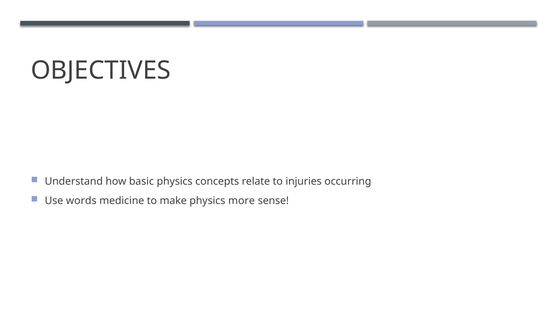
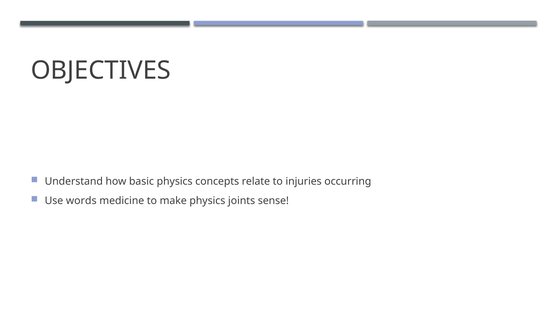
more: more -> joints (242, 201)
